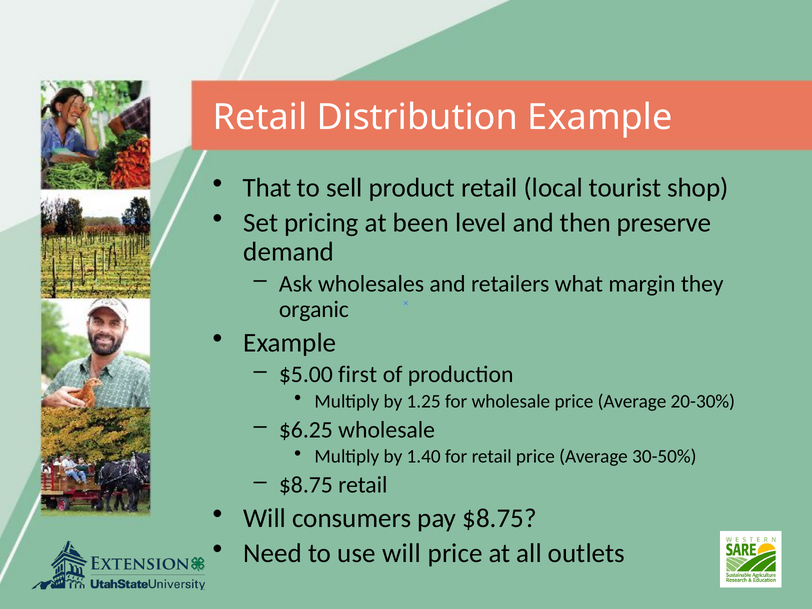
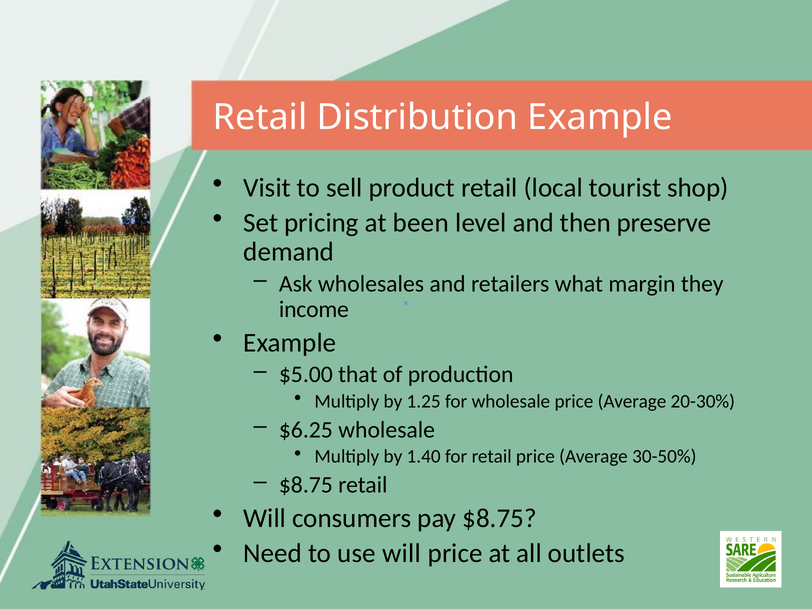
That: That -> Visit (267, 188)
organic: organic -> income (314, 309)
first: first -> that (358, 375)
